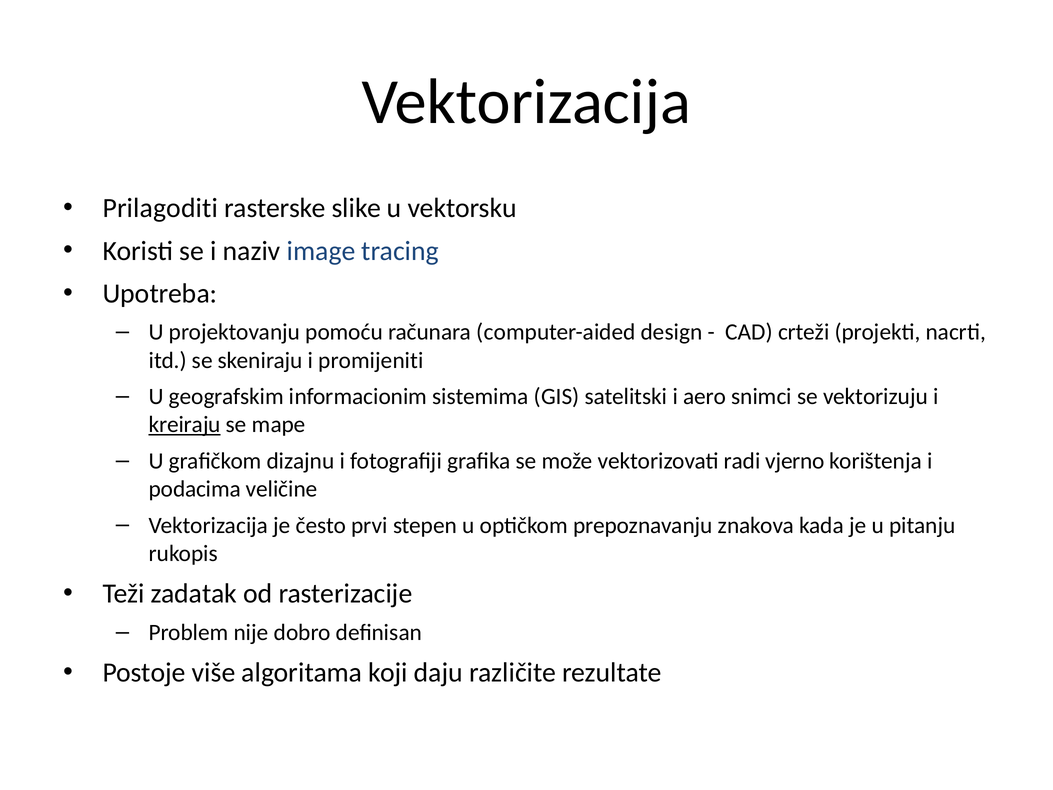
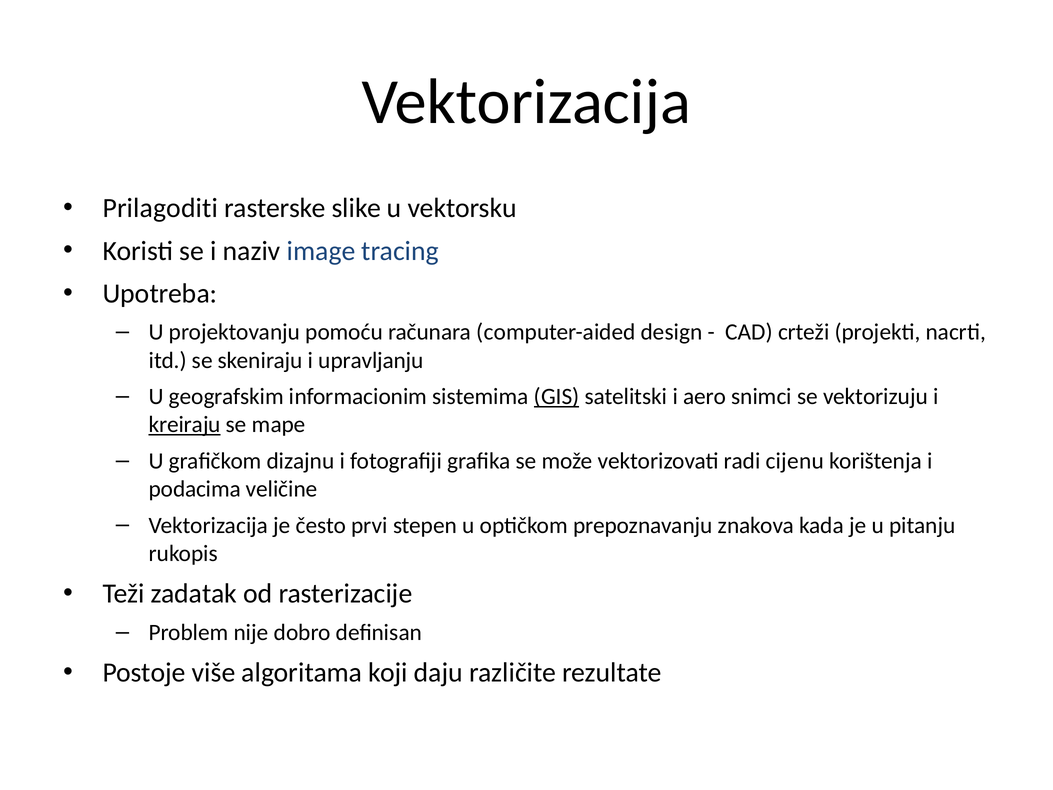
promijeniti: promijeniti -> upravljanju (371, 360)
GIS underline: none -> present (557, 396)
vjerno: vjerno -> cijenu (795, 461)
